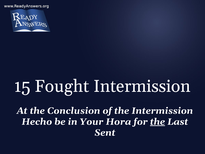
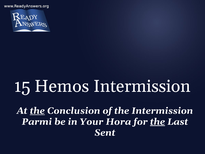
Fought: Fought -> Hemos (62, 86)
the underline: none -> present (37, 111)
Hecho: Hecho -> Parmi (37, 122)
